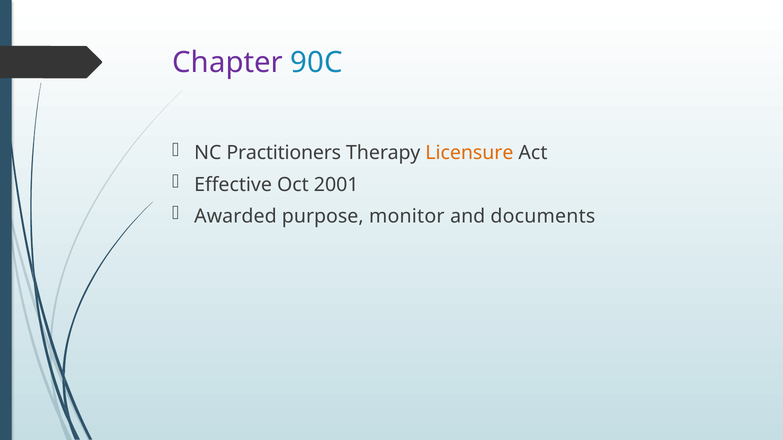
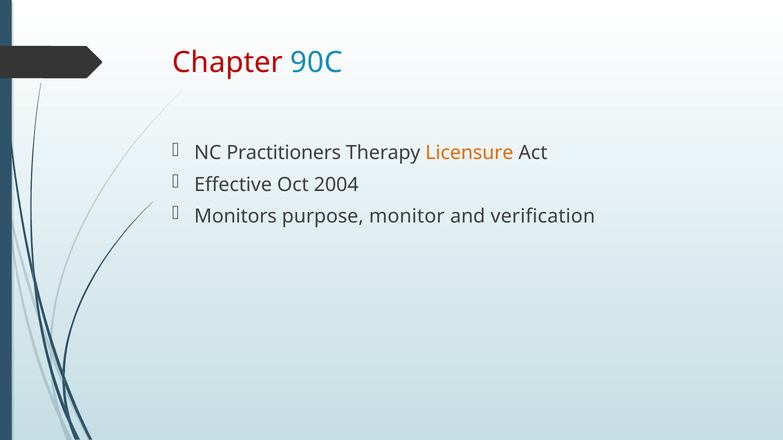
Chapter colour: purple -> red (228, 63)
2001: 2001 -> 2004 (336, 185)
Awarded: Awarded -> Monitors (236, 216)
documents: documents -> verification (543, 216)
